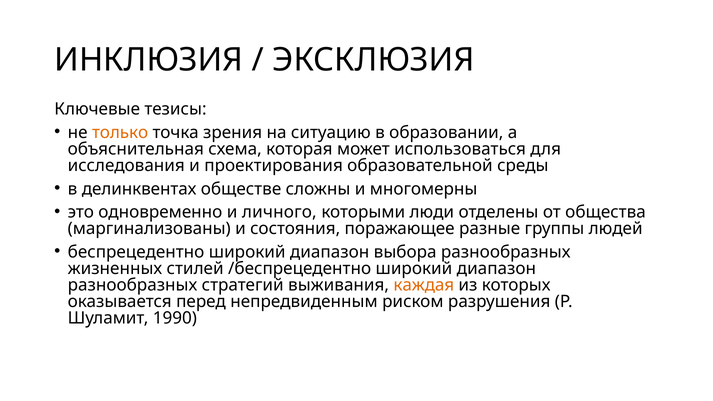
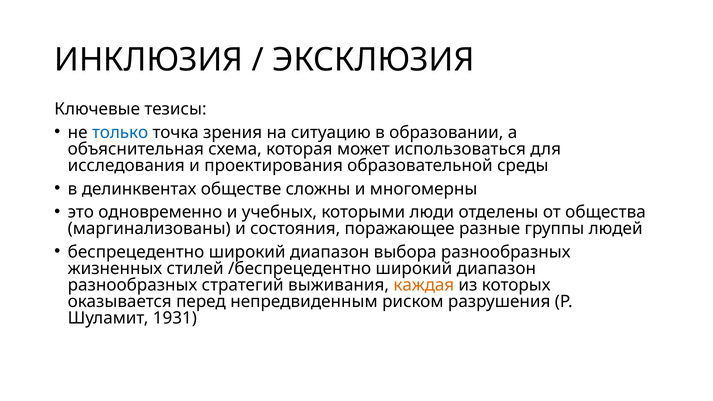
только colour: orange -> blue (120, 132)
личного: личного -> учебных (279, 212)
1990: 1990 -> 1931 (175, 318)
